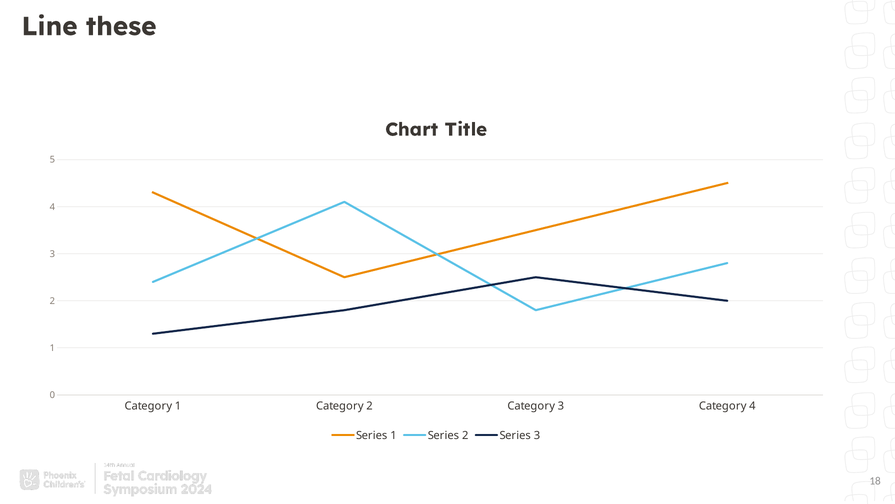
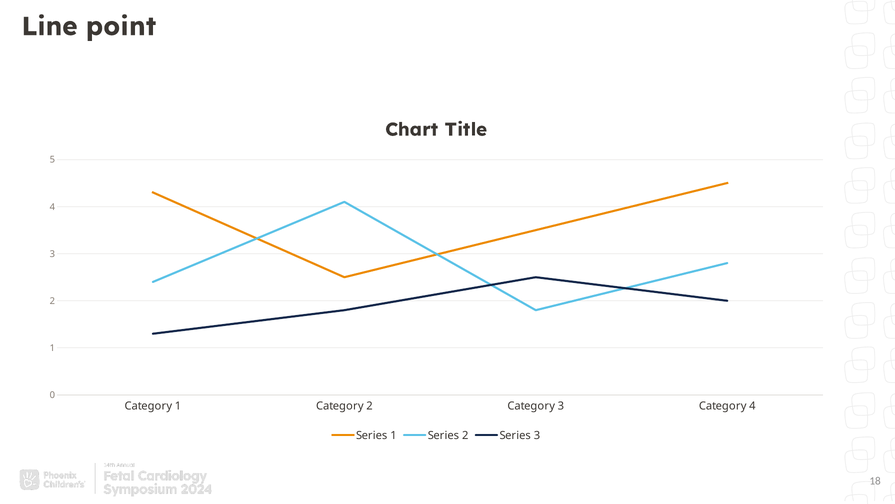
these: these -> point (121, 26)
